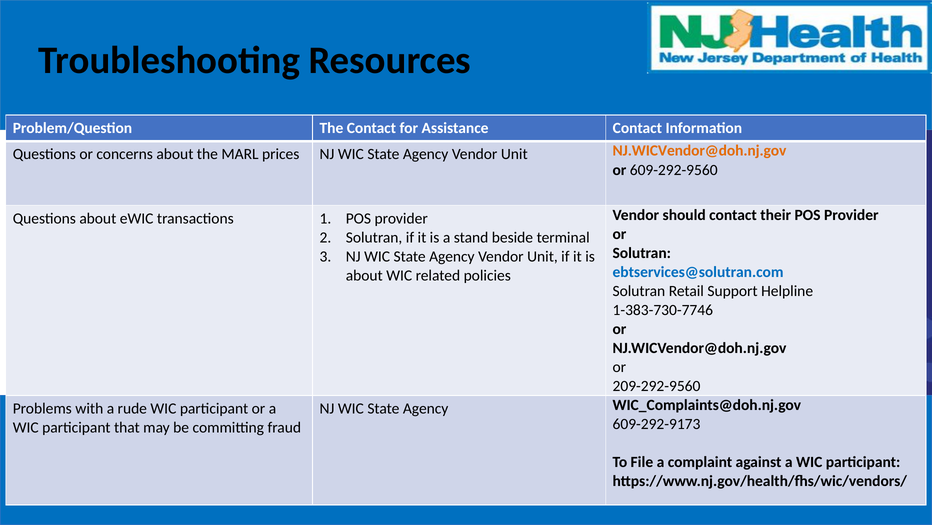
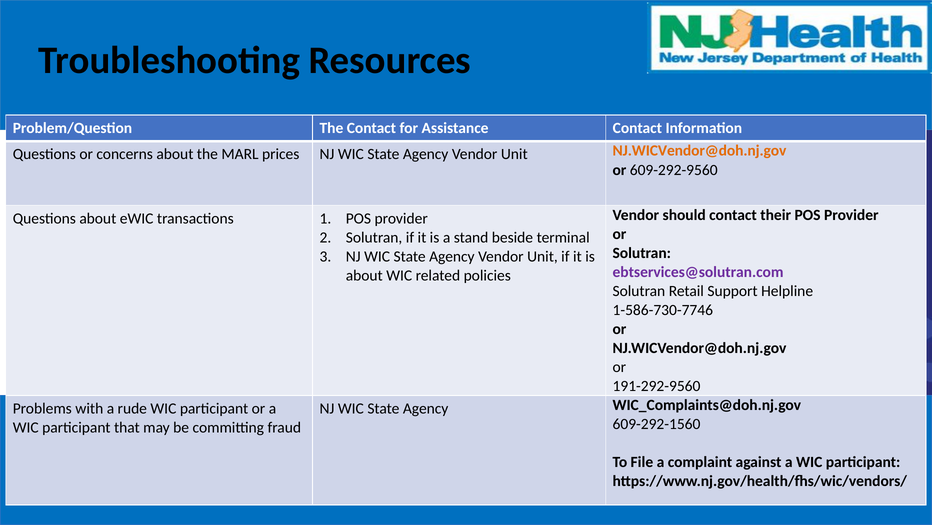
ebtservices@solutran.com colour: blue -> purple (698, 272)
1-383-730-7746: 1-383-730-7746 -> 1-586-730-7746 (663, 310)
209-292-9560: 209-292-9560 -> 191-292-9560 (657, 386)
609-292-9173: 609-292-9173 -> 609-292-1560 (657, 424)
